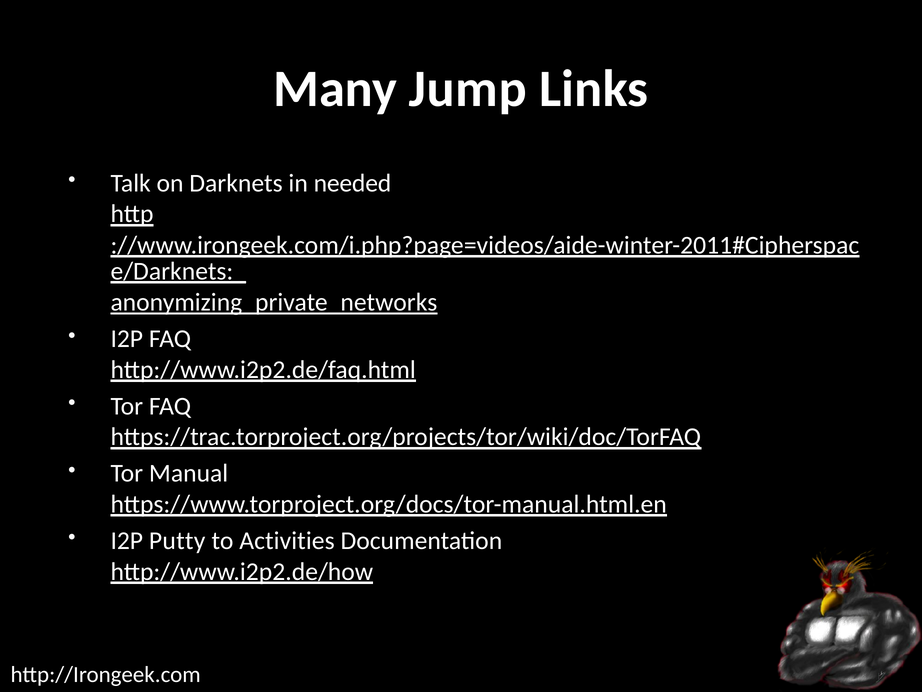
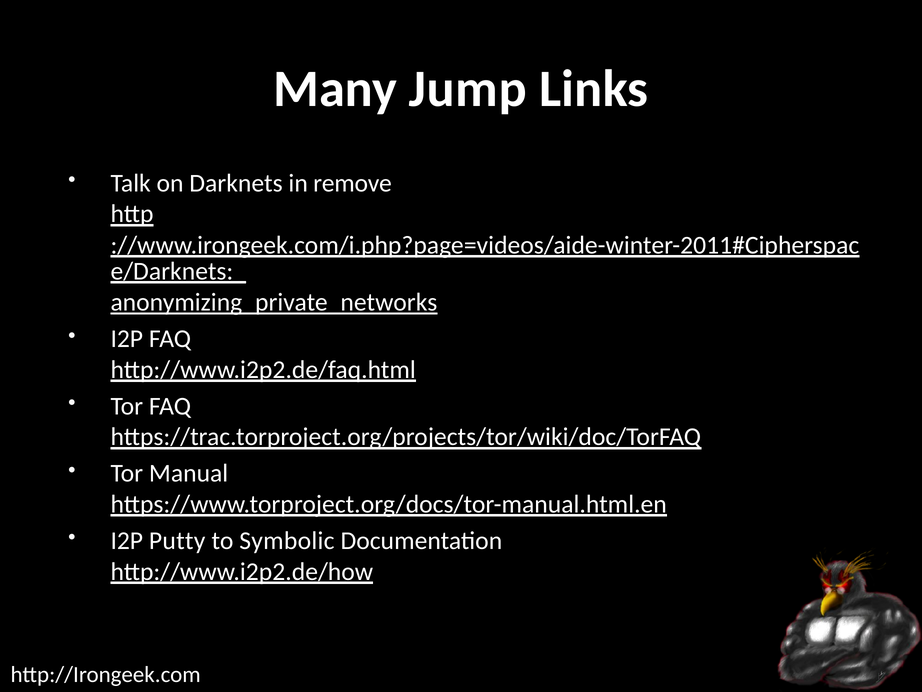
needed: needed -> remove (352, 183)
Activities: Activities -> Symbolic (287, 540)
